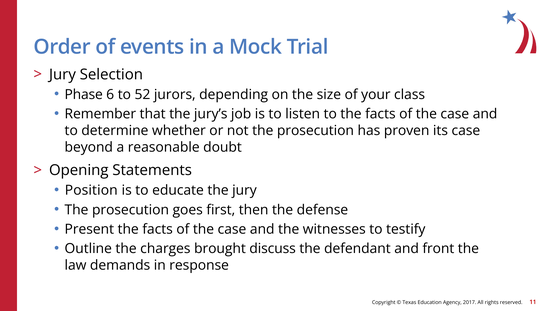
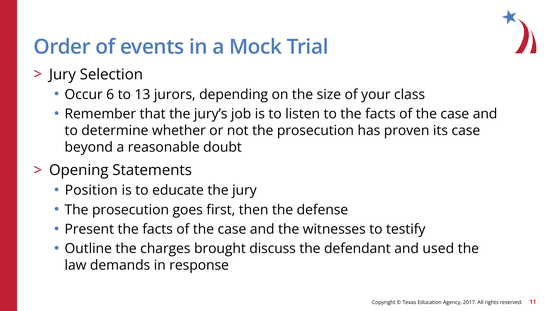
Phase: Phase -> Occur (84, 95)
52: 52 -> 13 (142, 95)
front: front -> used (438, 249)
